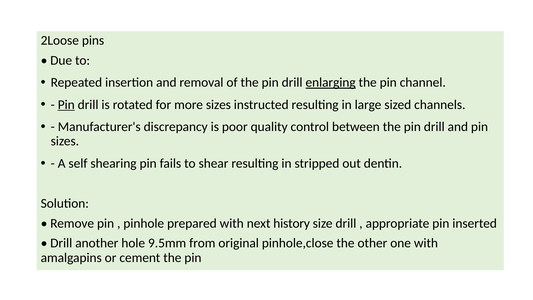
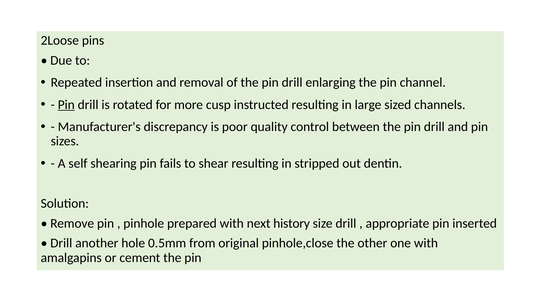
enlarging underline: present -> none (331, 82)
more sizes: sizes -> cusp (218, 105)
9.5mm: 9.5mm -> 0.5mm (167, 243)
